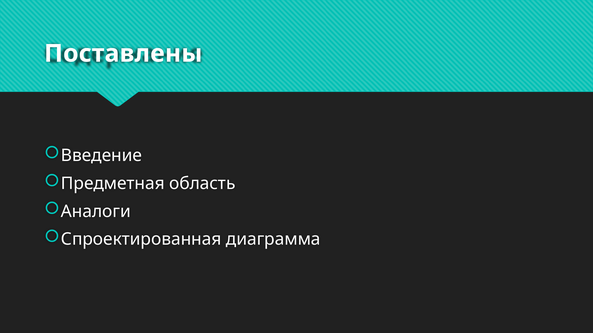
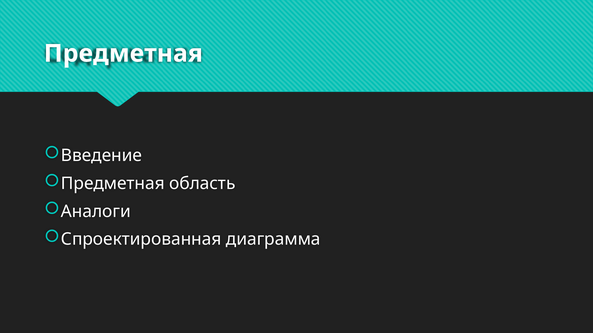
Поставлены: Поставлены -> Предметная (123, 54)
